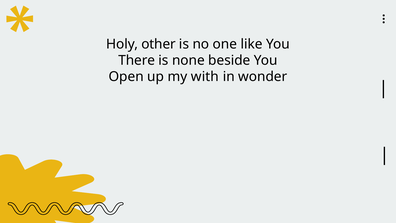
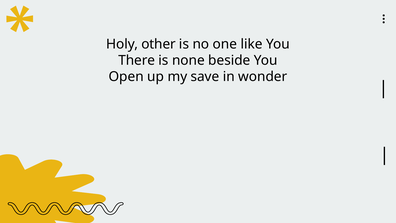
with: with -> save (205, 77)
